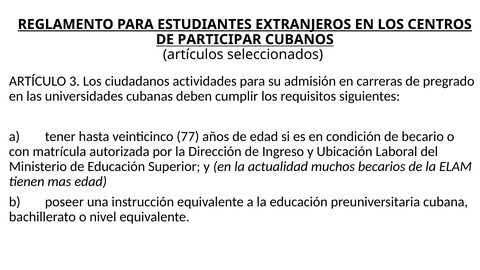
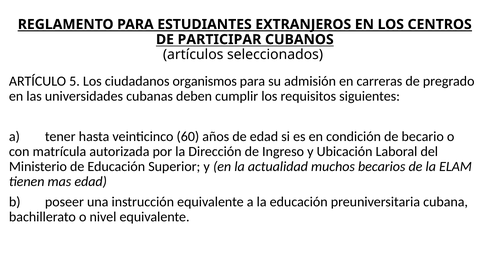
3: 3 -> 5 (74, 81)
actividades: actividades -> organismos (205, 81)
77: 77 -> 60 (188, 136)
